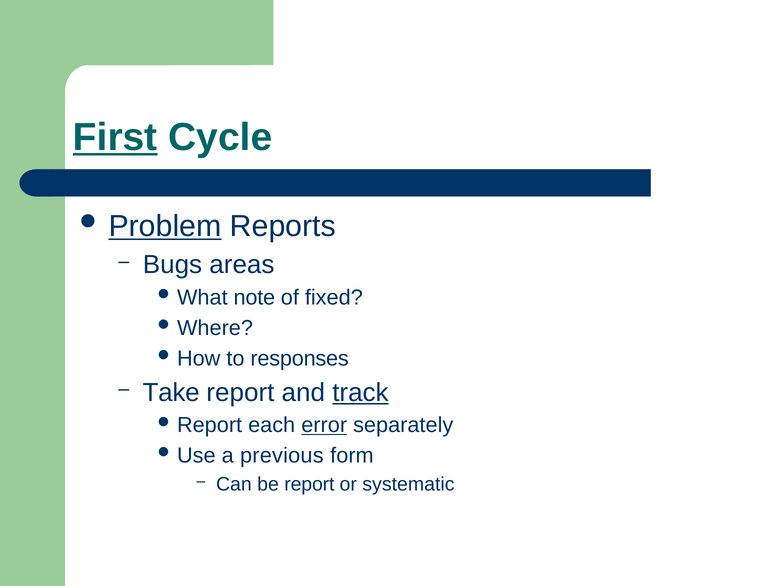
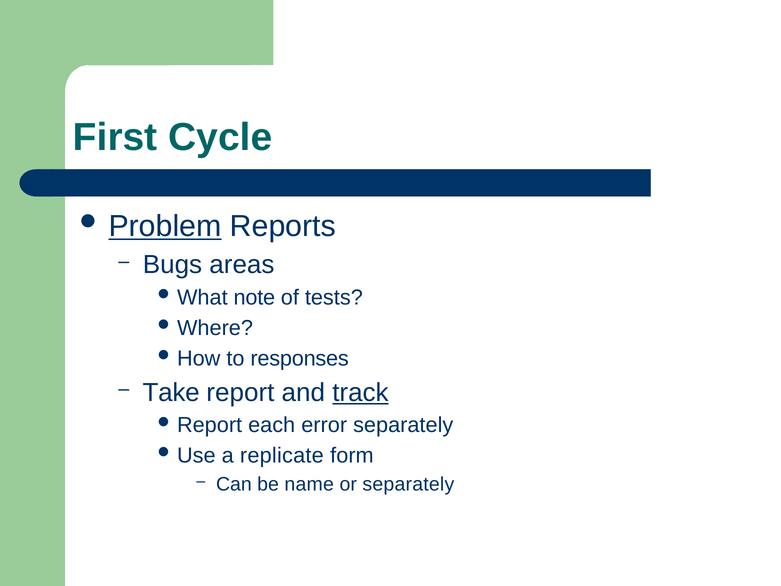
First underline: present -> none (115, 137)
fixed: fixed -> tests (334, 297)
error underline: present -> none (324, 425)
previous: previous -> replicate (282, 455)
be report: report -> name (309, 484)
or systematic: systematic -> separately (408, 484)
